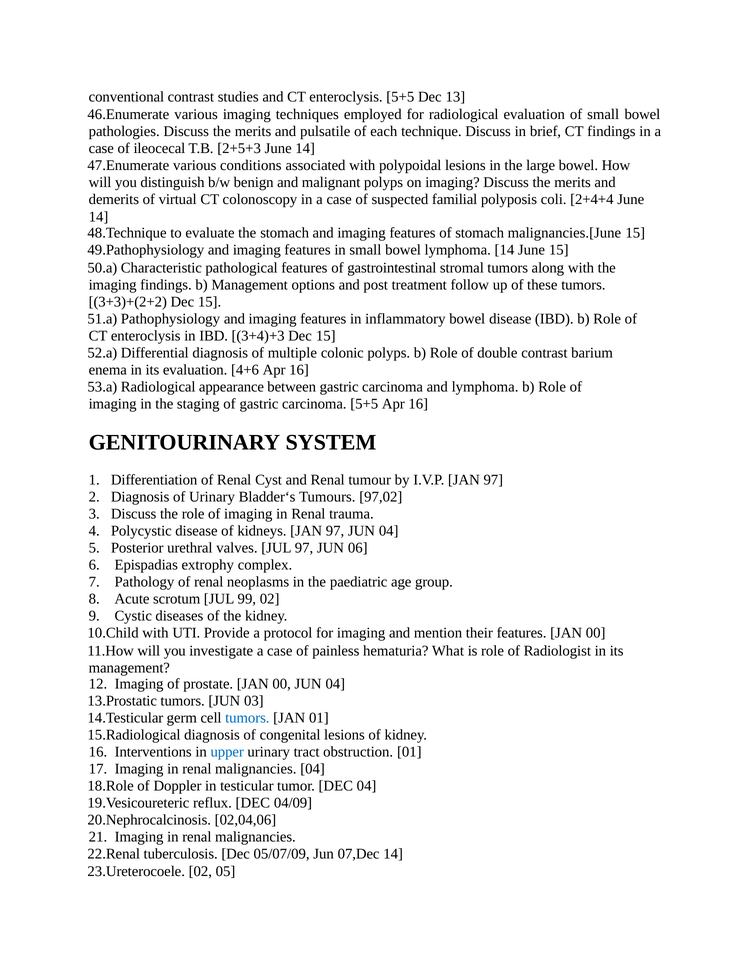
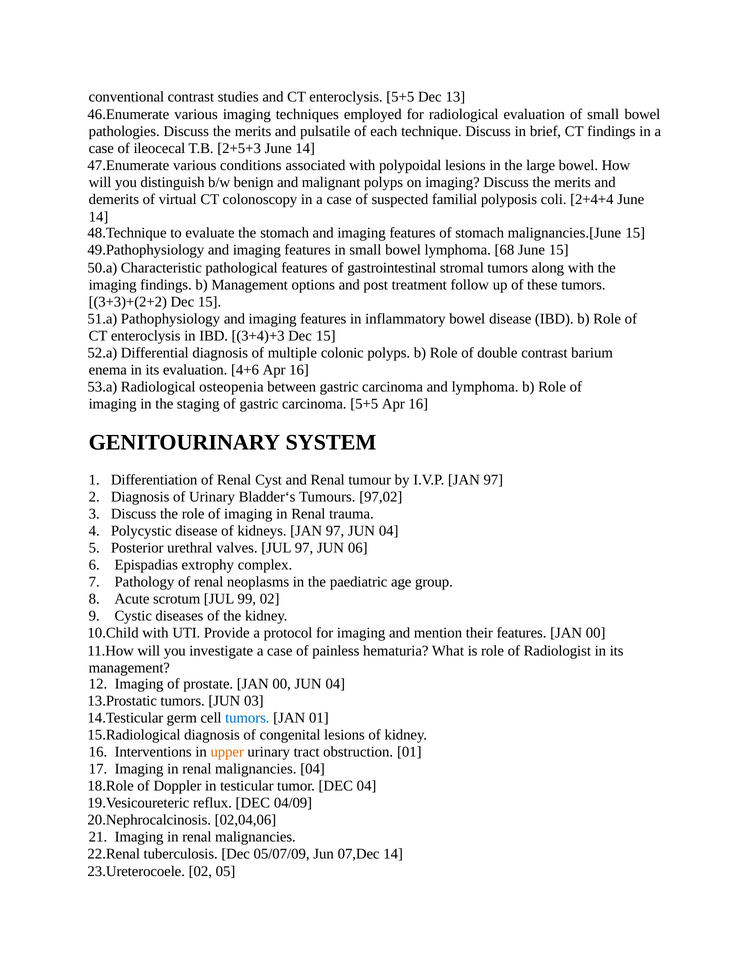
lymphoma 14: 14 -> 68 (504, 250)
appearance: appearance -> osteopenia (231, 387)
upper colour: blue -> orange (227, 752)
